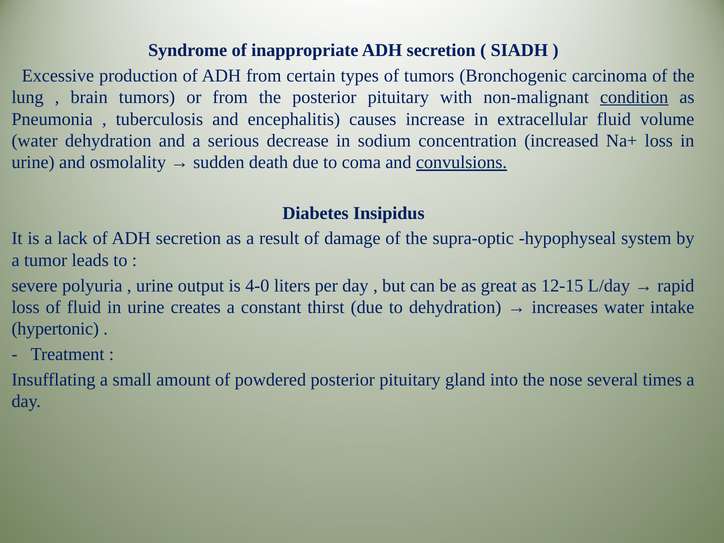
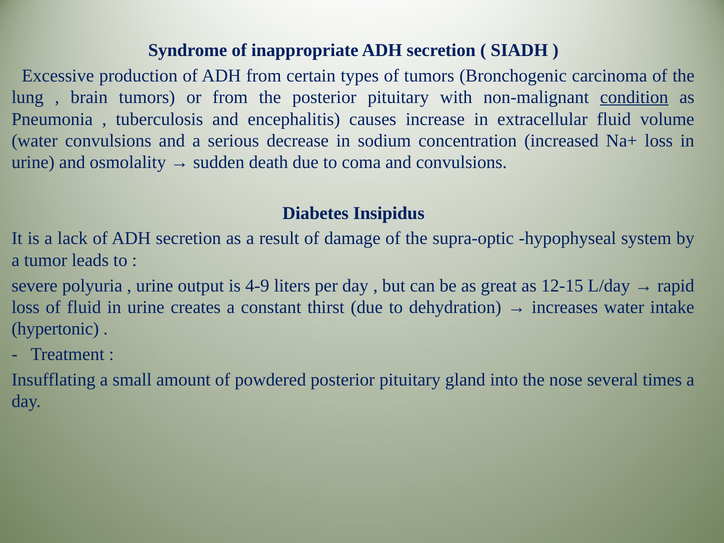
water dehydration: dehydration -> convulsions (108, 141)
convulsions underline: present -> none (462, 162)
4-0: 4-0 -> 4-9 (257, 286)
